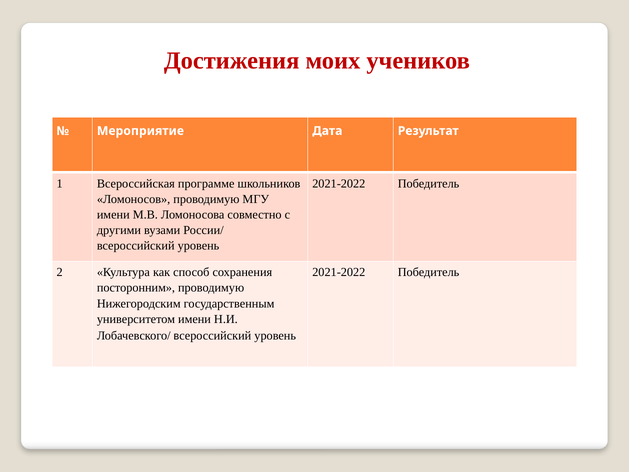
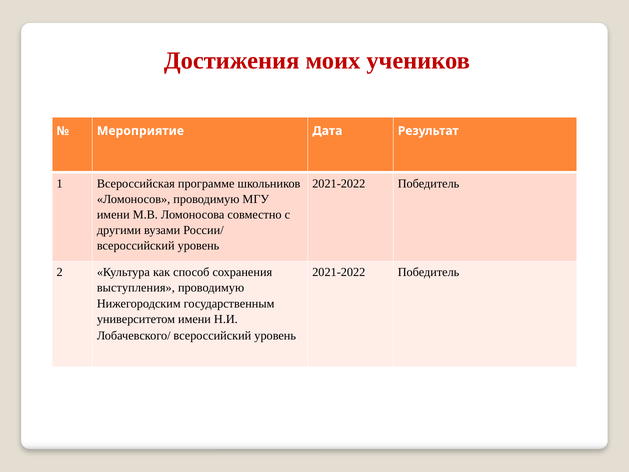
посторонним: посторонним -> выступления (136, 288)
